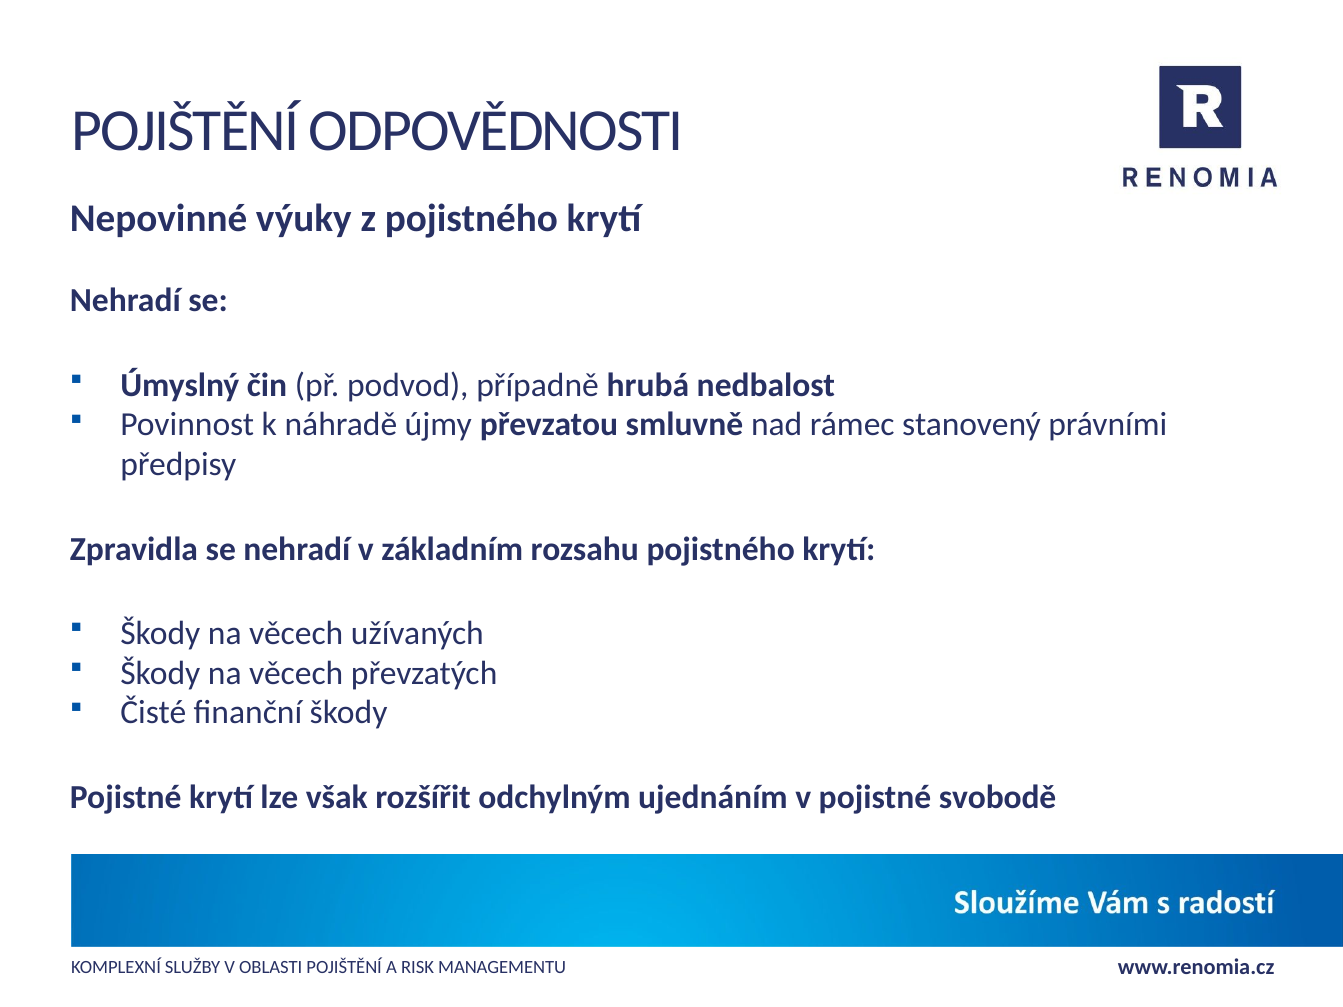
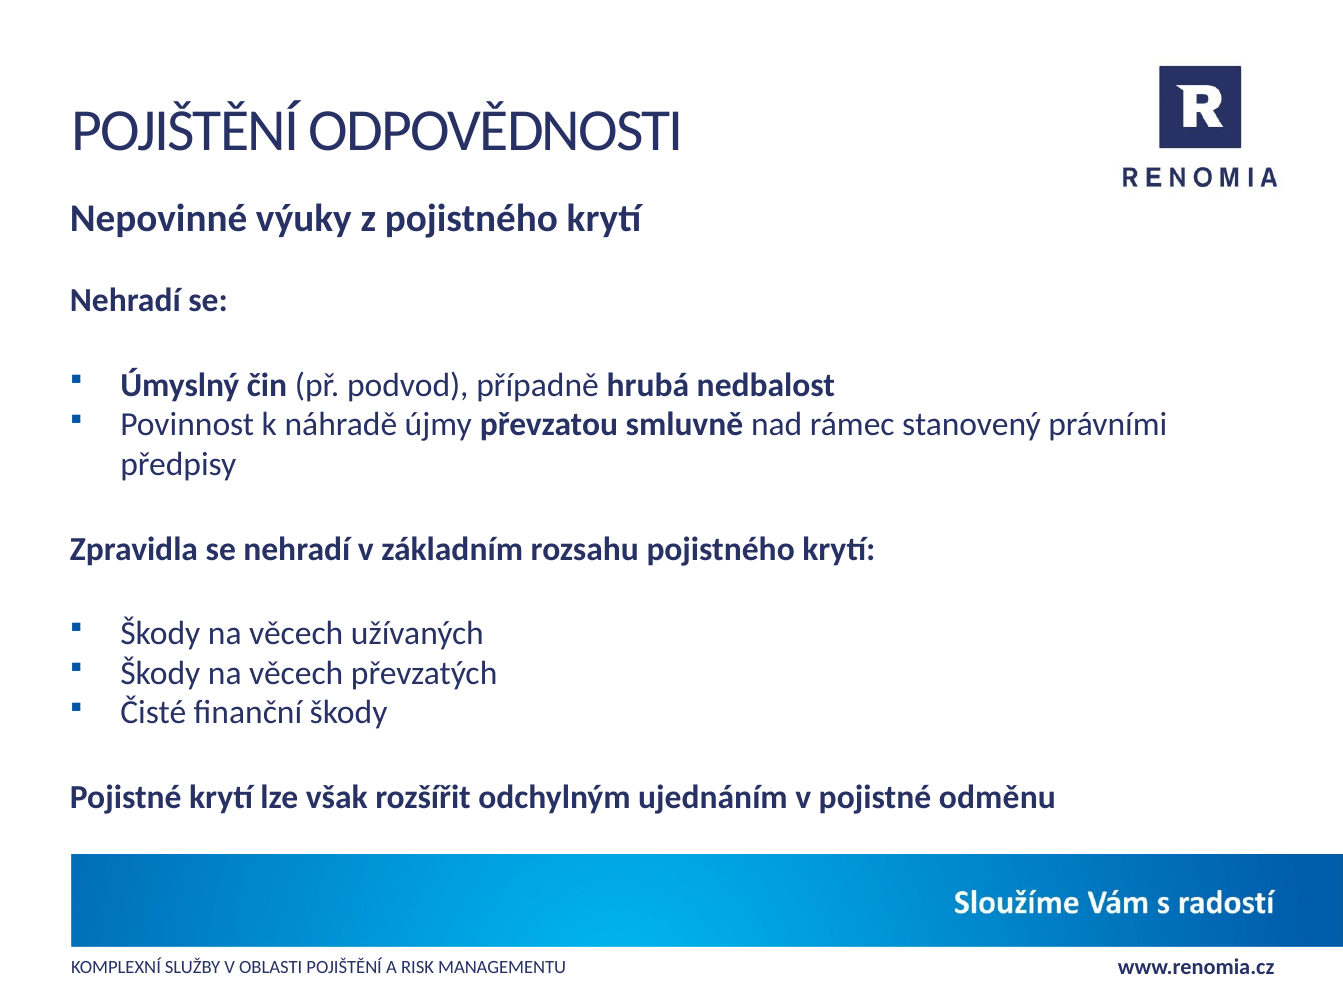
svobodě: svobodě -> odměnu (997, 797)
